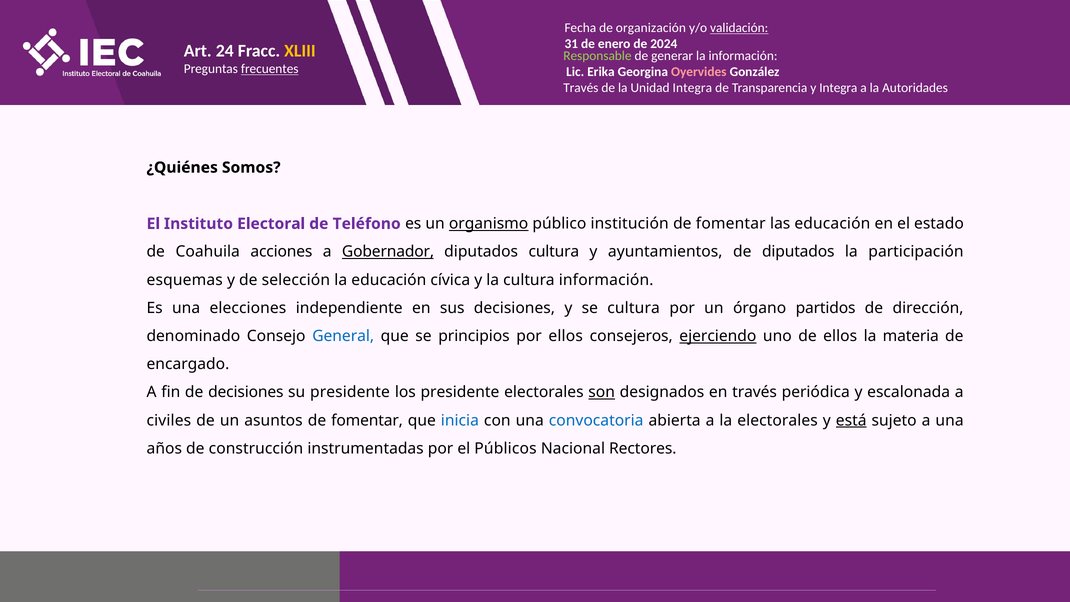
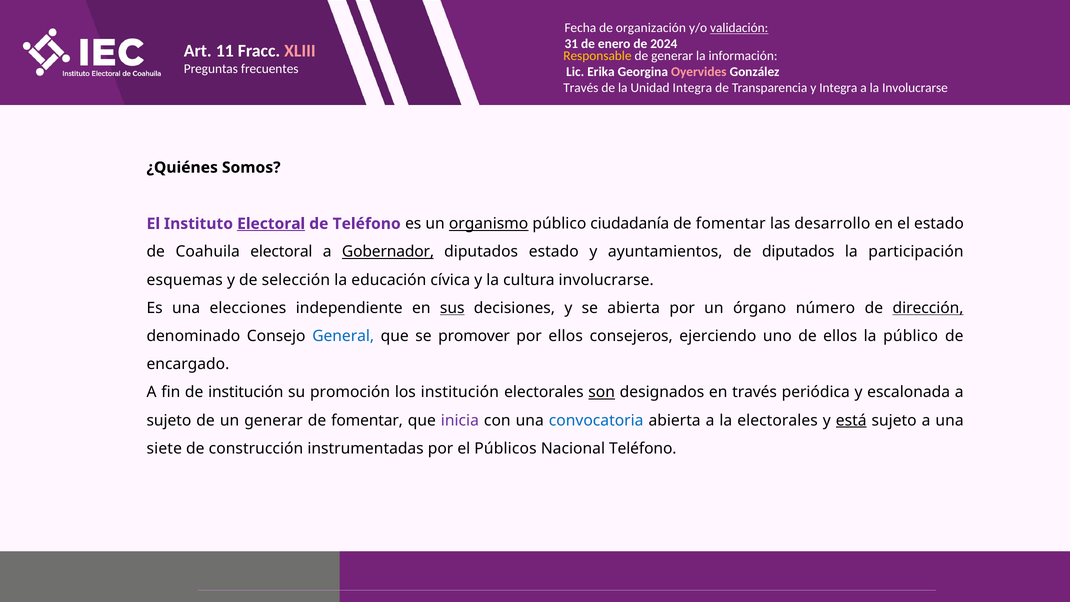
24: 24 -> 11 (225, 51)
XLIII colour: yellow -> pink (300, 51)
Responsable colour: light green -> yellow (597, 56)
frecuentes underline: present -> none (270, 69)
la Autoridades: Autoridades -> Involucrarse (915, 88)
Electoral underline: none -> present (271, 224)
institución: institución -> ciudadanía (630, 224)
las educación: educación -> desarrollo (832, 224)
Coahuila acciones: acciones -> electoral (281, 252)
diputados cultura: cultura -> estado (554, 252)
cultura información: información -> involucrarse (606, 280)
sus underline: none -> present (452, 308)
se cultura: cultura -> abierta (634, 308)
partidos: partidos -> número (825, 308)
dirección underline: none -> present (928, 308)
principios: principios -> promover (474, 336)
ejerciendo underline: present -> none (718, 336)
la materia: materia -> público (911, 336)
de decisiones: decisiones -> institución (246, 392)
su presidente: presidente -> promoción (350, 392)
los presidente: presidente -> institución (460, 392)
civiles: civiles -> sujeto (169, 420)
un asuntos: asuntos -> generar (274, 420)
inicia colour: blue -> purple (460, 420)
años: años -> siete (164, 448)
Nacional Rectores: Rectores -> Teléfono (643, 448)
